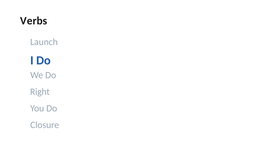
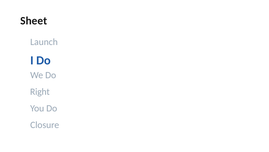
Verbs: Verbs -> Sheet (34, 21)
